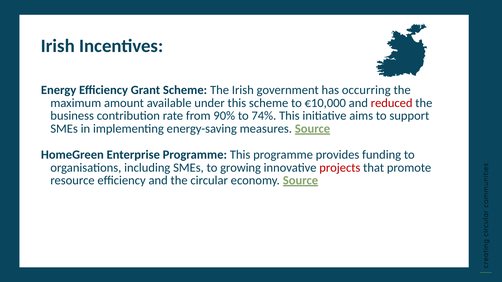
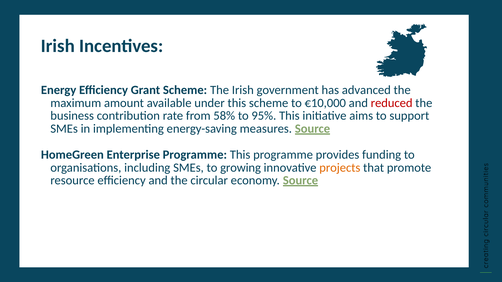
occurring: occurring -> advanced (366, 90)
90%: 90% -> 58% (224, 116)
74%: 74% -> 95% (264, 116)
projects colour: red -> orange (340, 168)
